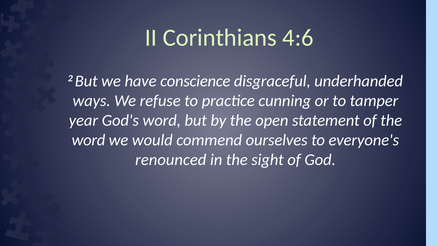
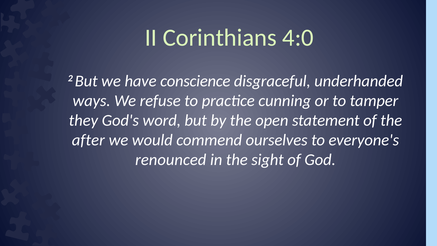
4:6: 4:6 -> 4:0 (298, 38)
year: year -> they (83, 120)
word: word -> after (88, 140)
